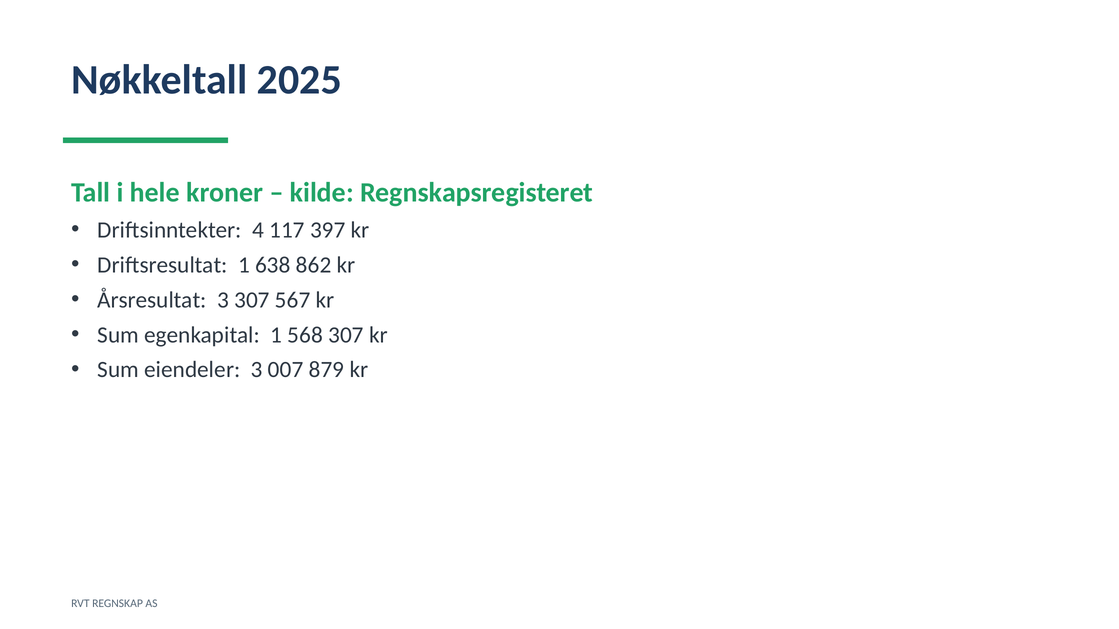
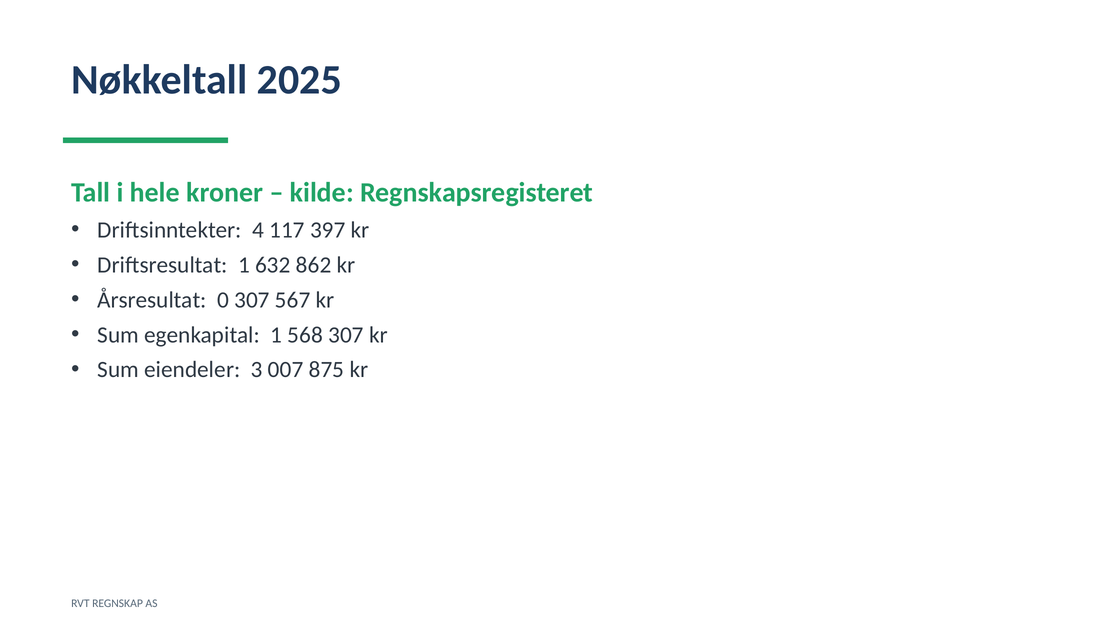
638: 638 -> 632 (273, 265)
Årsresultat 3: 3 -> 0 (223, 300)
879: 879 -> 875 (326, 370)
